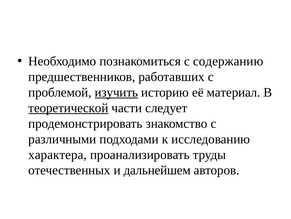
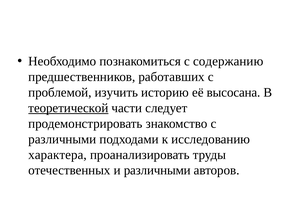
изучить underline: present -> none (116, 92)
материал: материал -> высосана (234, 92)
и дальнейшем: дальнейшем -> различными (157, 170)
